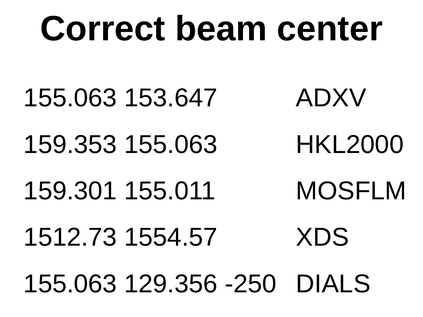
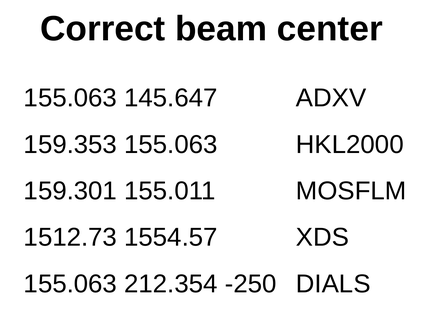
153.647: 153.647 -> 145.647 (171, 98)
129.356: 129.356 -> 212.354 (171, 284)
